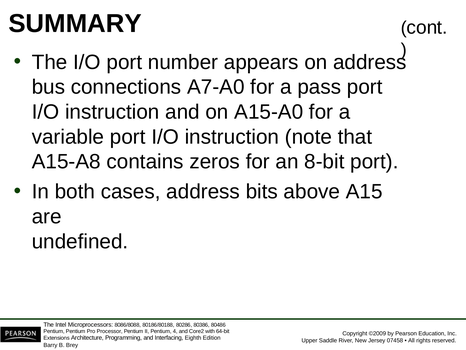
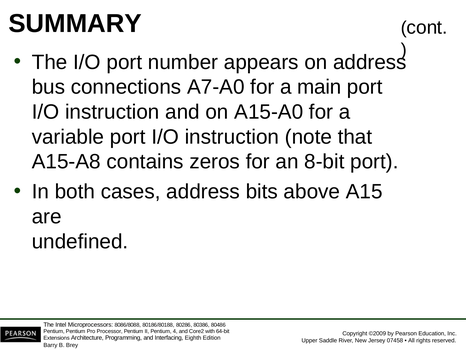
pass: pass -> main (319, 87)
